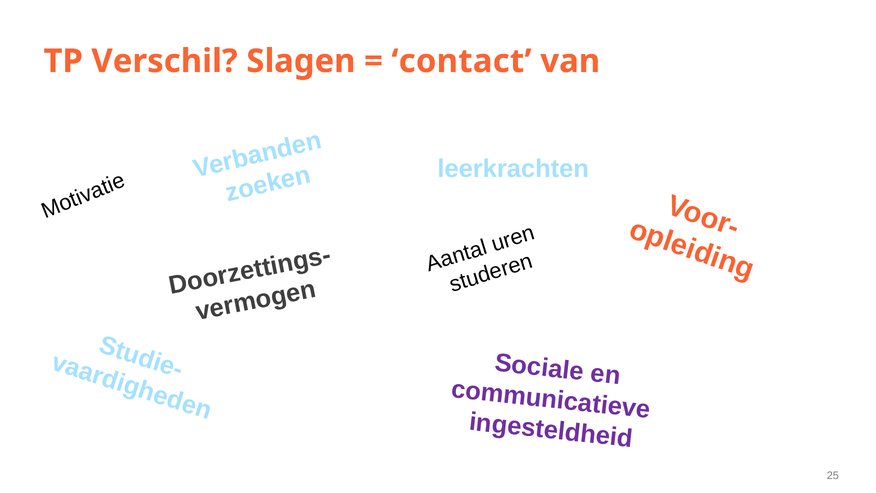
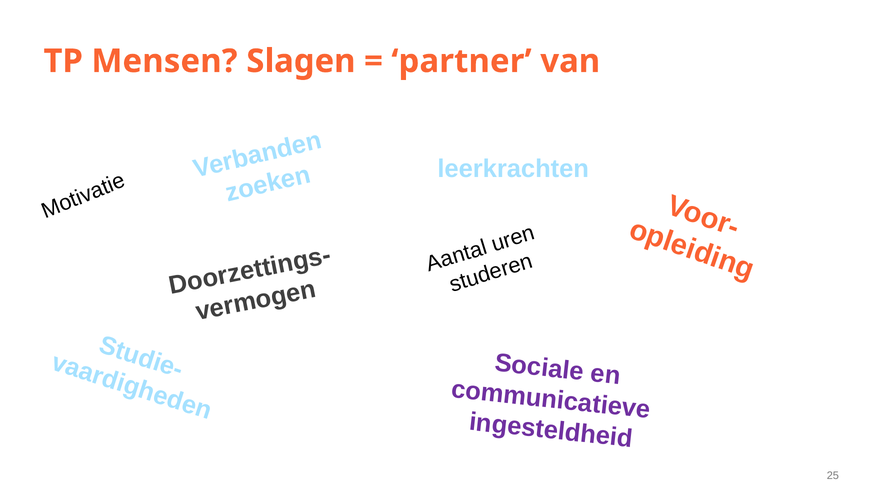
Verschil: Verschil -> Mensen (164, 61)
contact: contact -> partner (462, 61)
